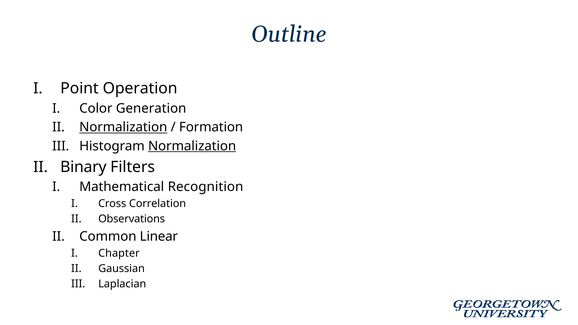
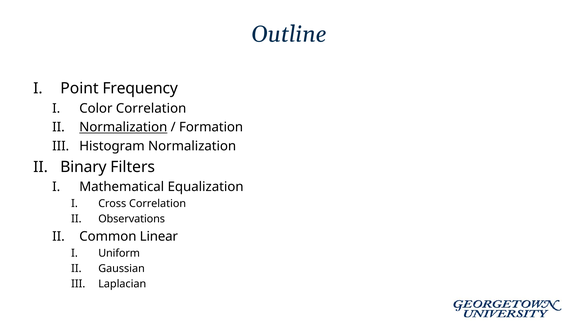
Operation: Operation -> Frequency (140, 89)
Color Generation: Generation -> Correlation (151, 109)
Normalization underline: present -> none (192, 146)
Recognition: Recognition -> Equalization (206, 187)
Chapter: Chapter -> Uniform (119, 253)
